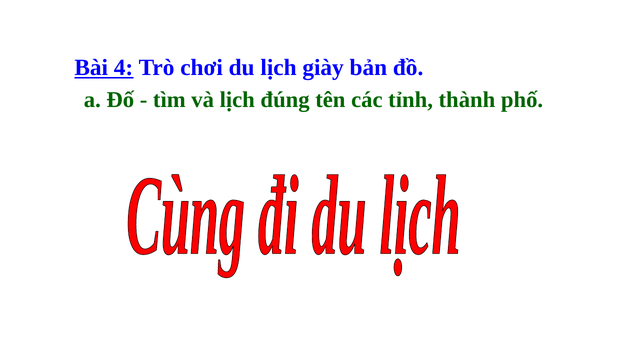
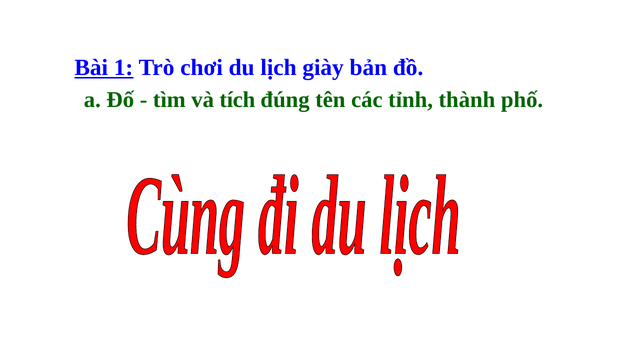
4: 4 -> 1 (124, 67)
và lịch: lịch -> tích (237, 100)
